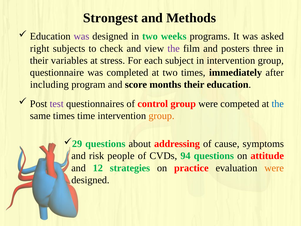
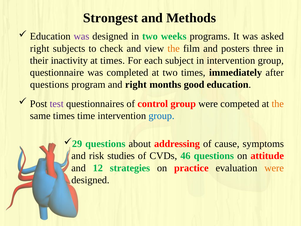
the colour: purple -> orange (174, 48)
variables: variables -> inactivity (69, 60)
at stress: stress -> times (113, 60)
including: including -> questions (49, 85)
and score: score -> right (136, 85)
months their: their -> good (194, 85)
the colour: blue -> orange (278, 104)
group colour: orange -> blue (161, 116)
people: people -> studies (121, 156)
94: 94 -> 46 (185, 156)
